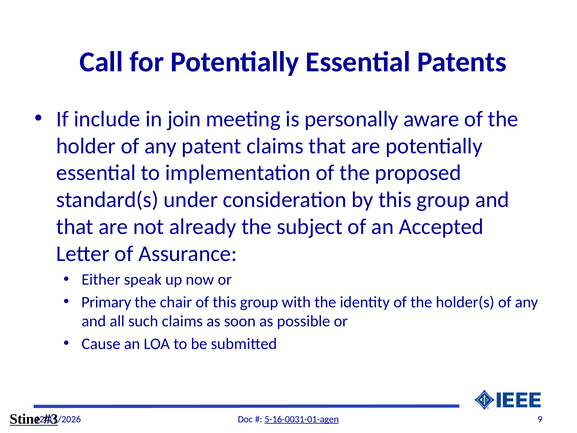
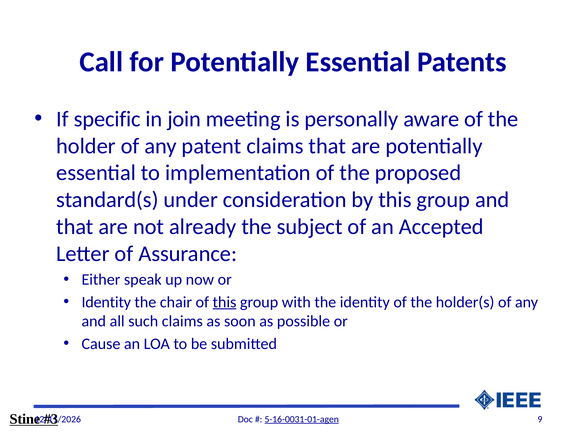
include: include -> specific (107, 119)
Primary: Primary -> Identity (106, 302)
this underline: none -> present (225, 302)
